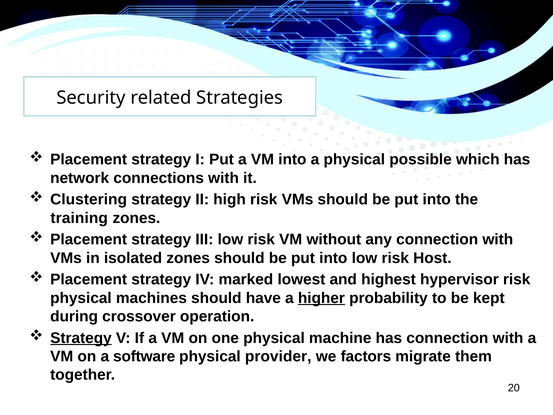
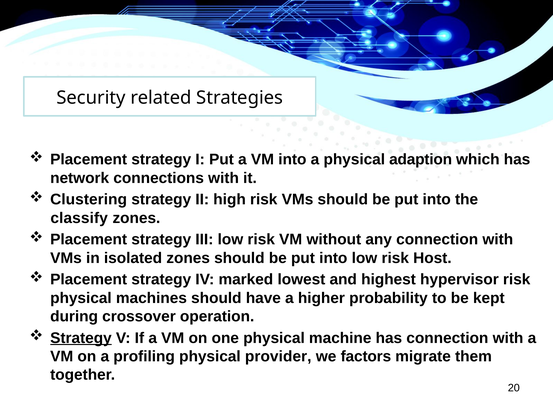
possible: possible -> adaption (421, 159)
training: training -> classify (79, 218)
higher underline: present -> none (321, 298)
software: software -> profiling (144, 356)
